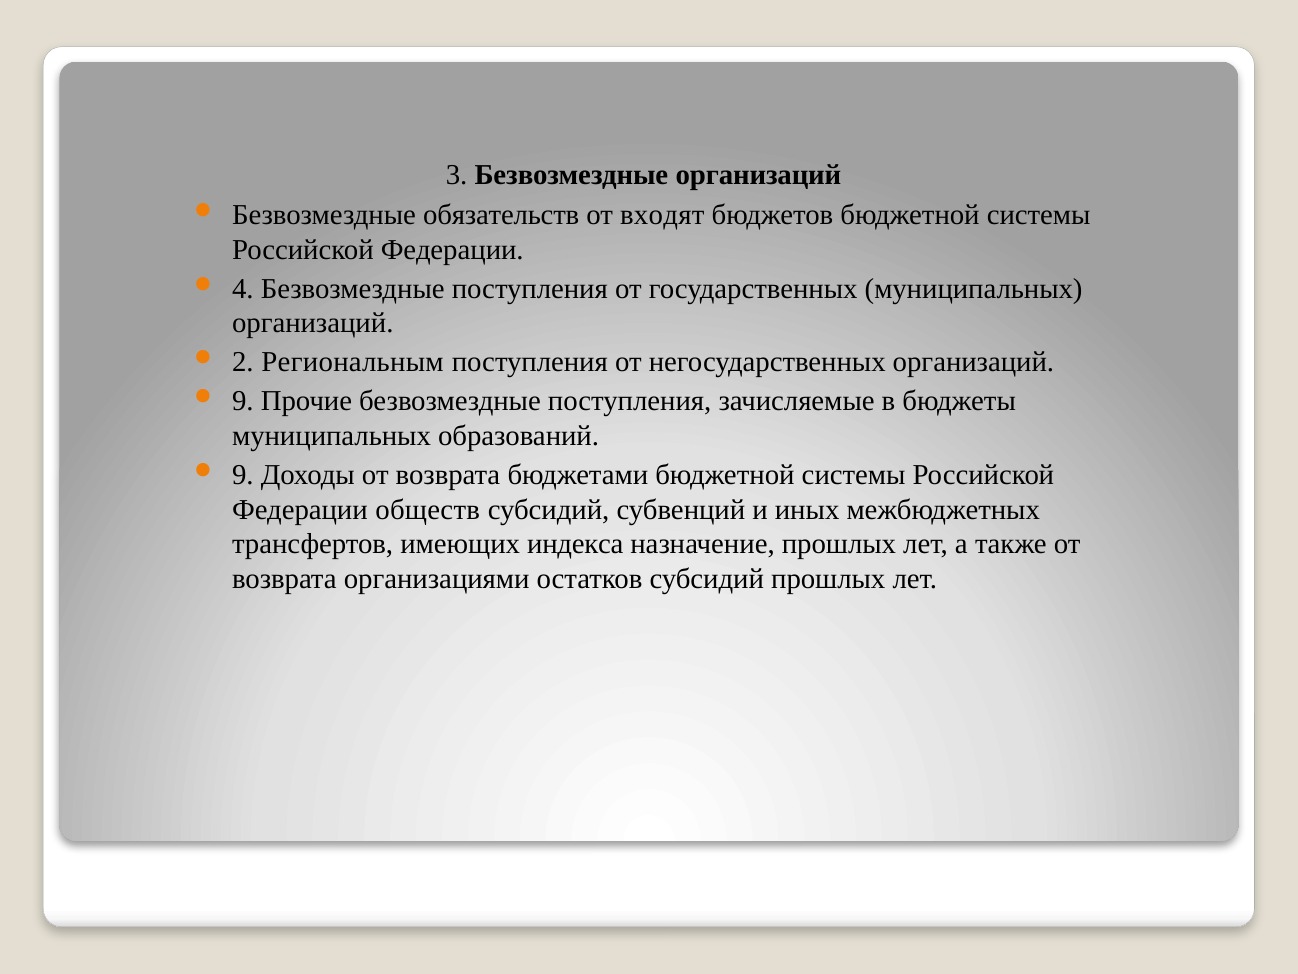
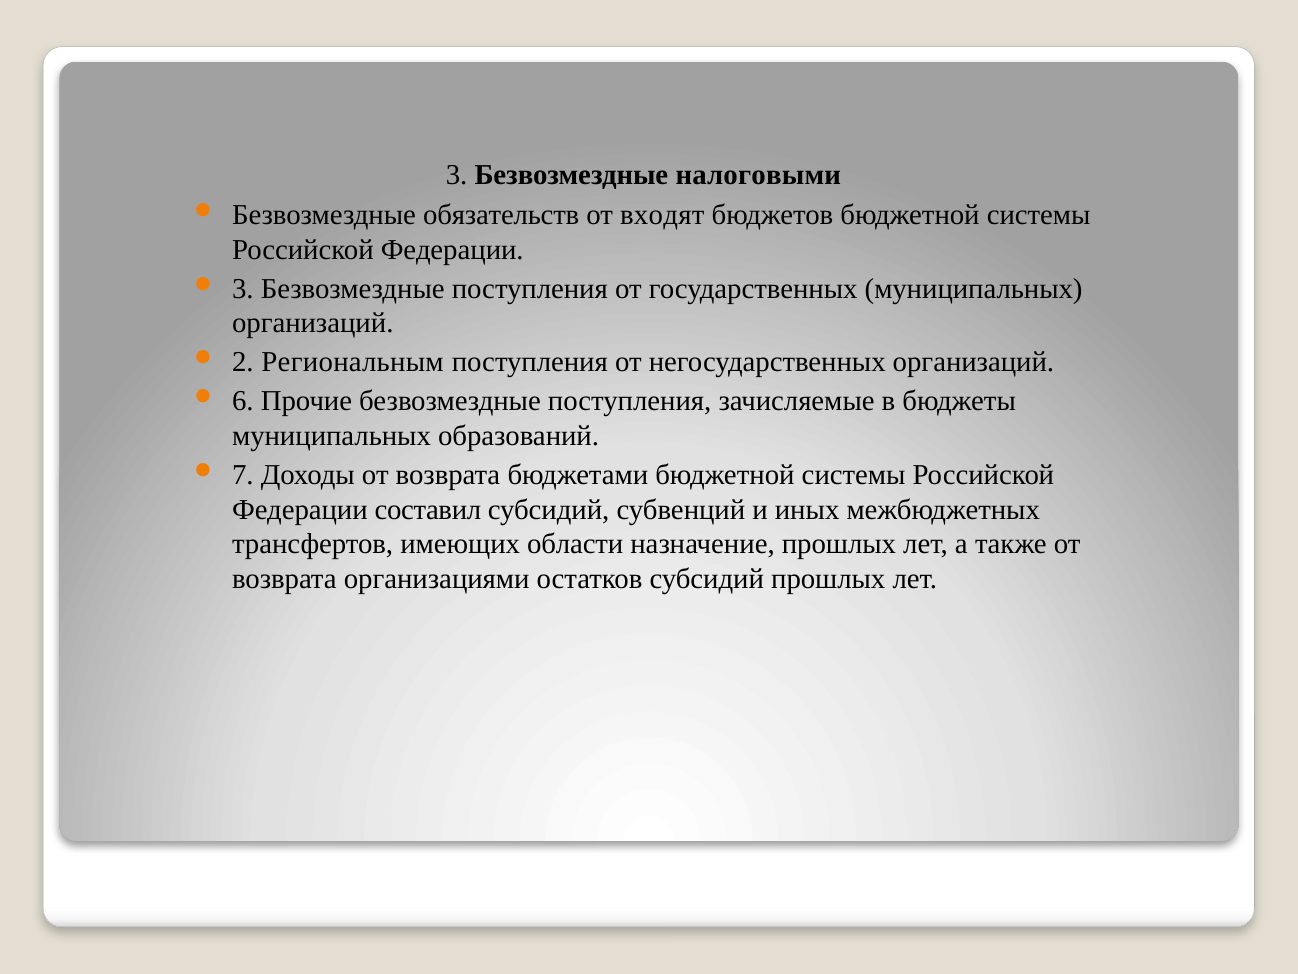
Безвозмездные организаций: организаций -> налоговыми (758, 175)
4: 4 -> 3 (243, 289)
9: 9 -> 6 (243, 401)
9: 9 -> 7 (243, 475)
обществ: обществ -> составил (428, 509)
индекса: индекса -> области (575, 544)
